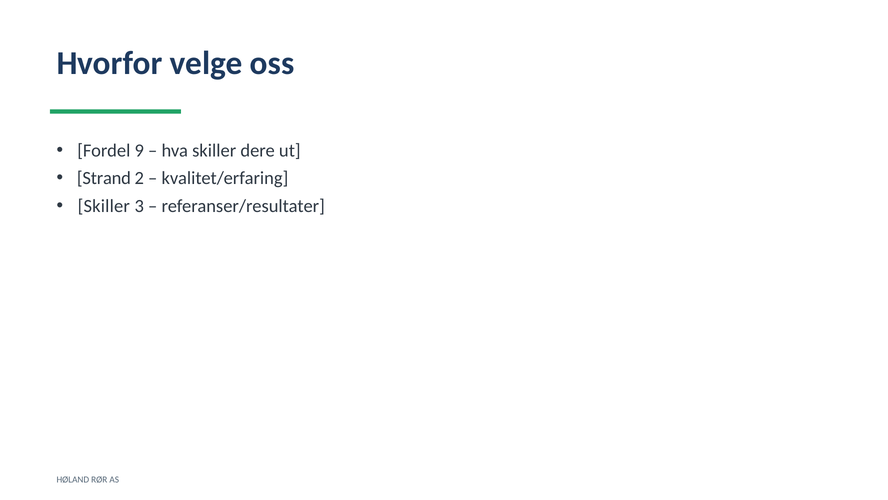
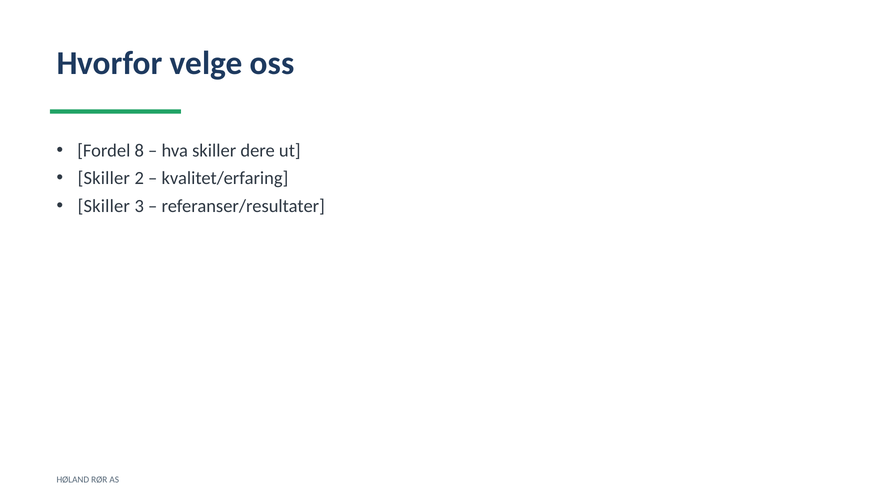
9: 9 -> 8 (139, 150)
Strand: Strand -> Skiller (104, 178)
